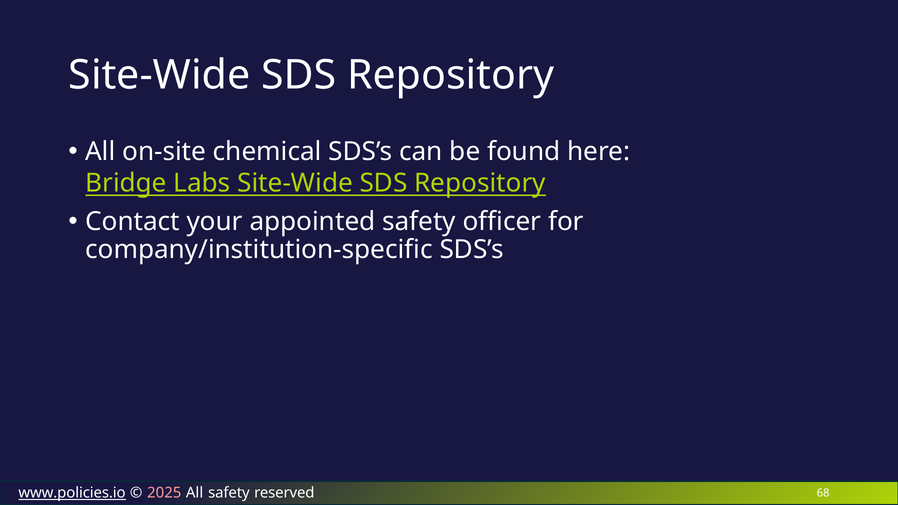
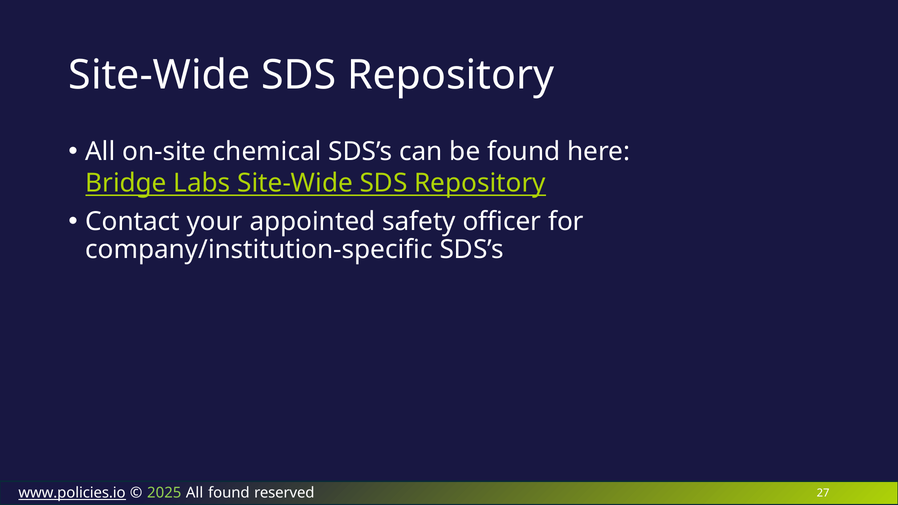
2025 colour: pink -> light green (164, 493)
All safety: safety -> found (229, 493)
68: 68 -> 27 (823, 493)
